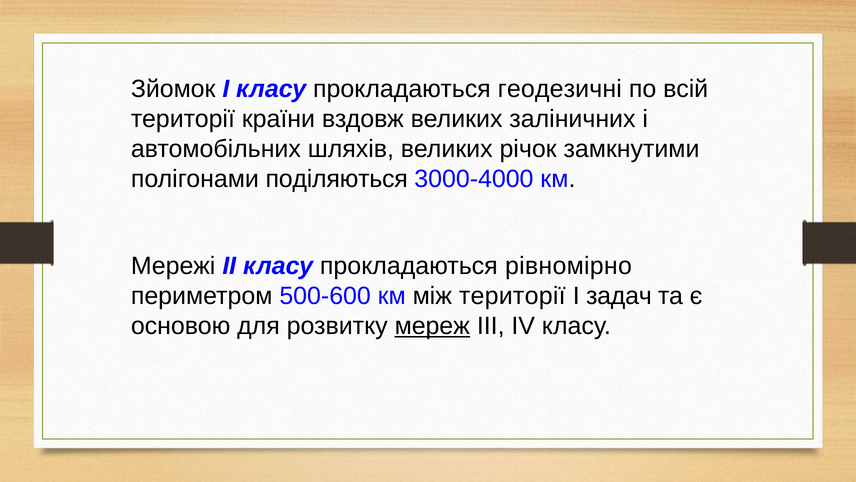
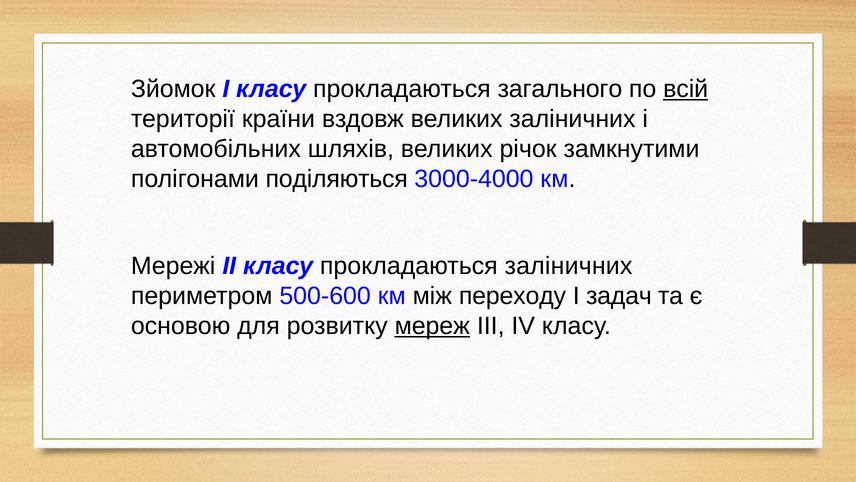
геодезичні: геодезичні -> загального (560, 89)
всій underline: none -> present (686, 89)
прокладаються рівномірно: рівномірно -> заліничних (568, 266)
між території: території -> переходу (512, 296)
